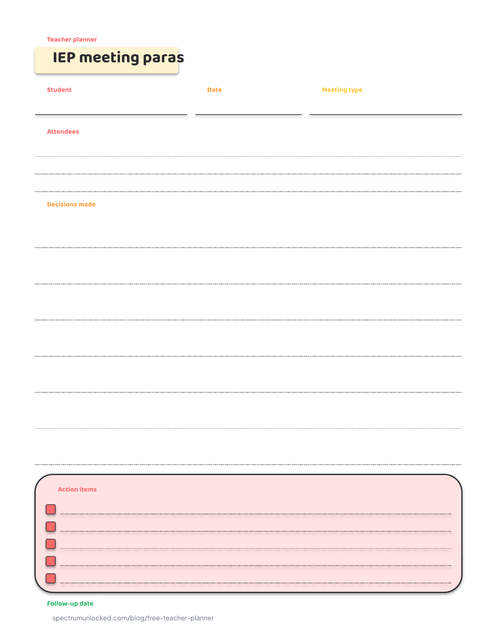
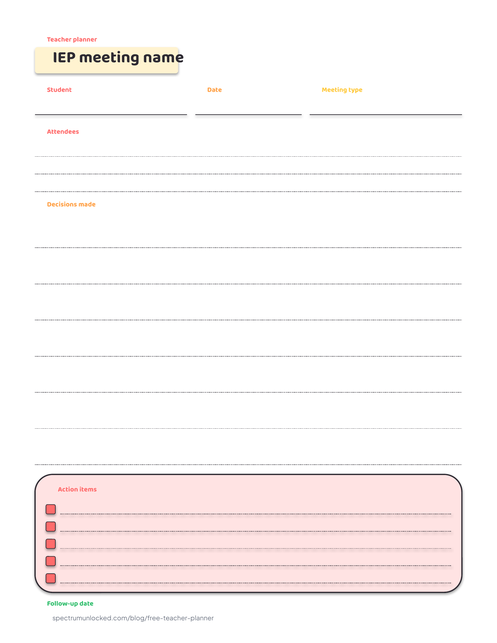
paras: paras -> name (163, 57)
